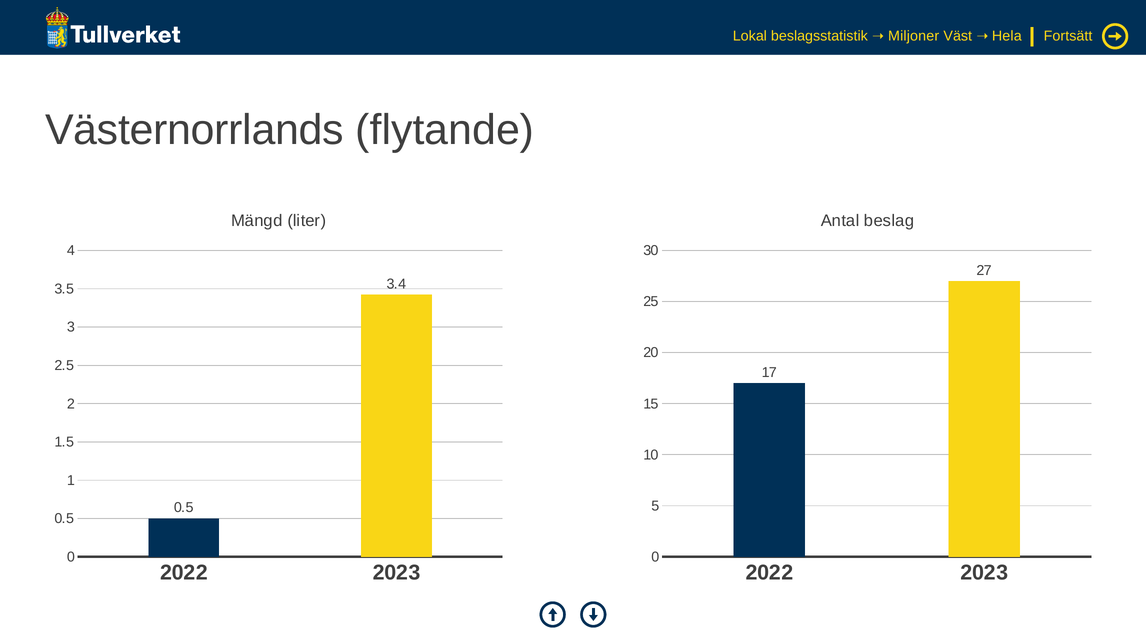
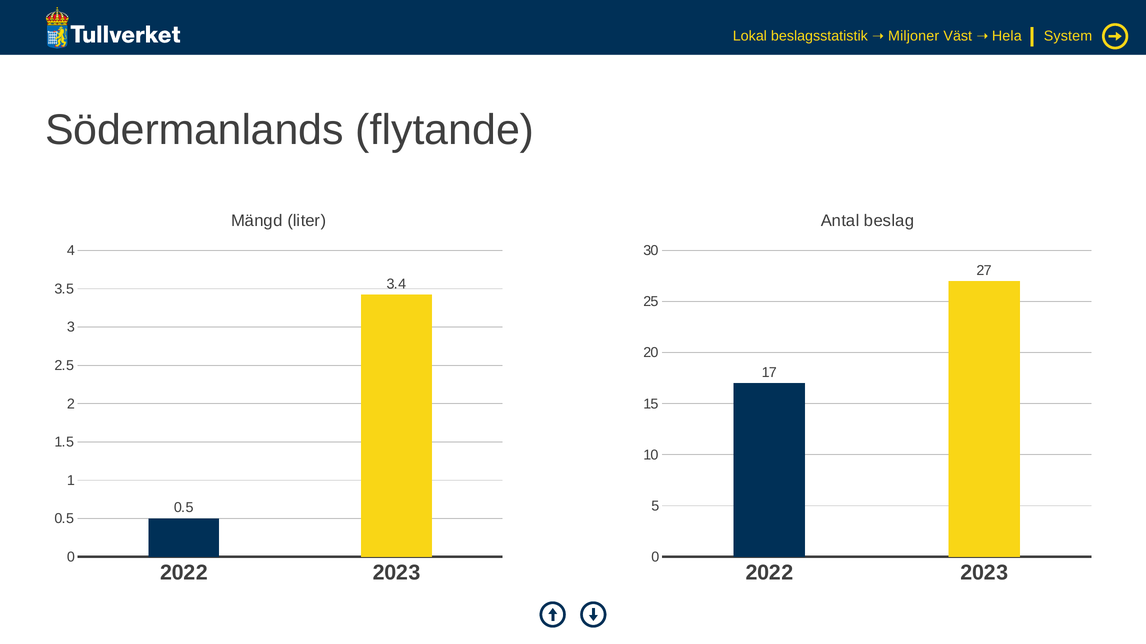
Fortsätt: Fortsätt -> System (1068, 36)
Västernorrlands: Västernorrlands -> Södermanlands (194, 130)
